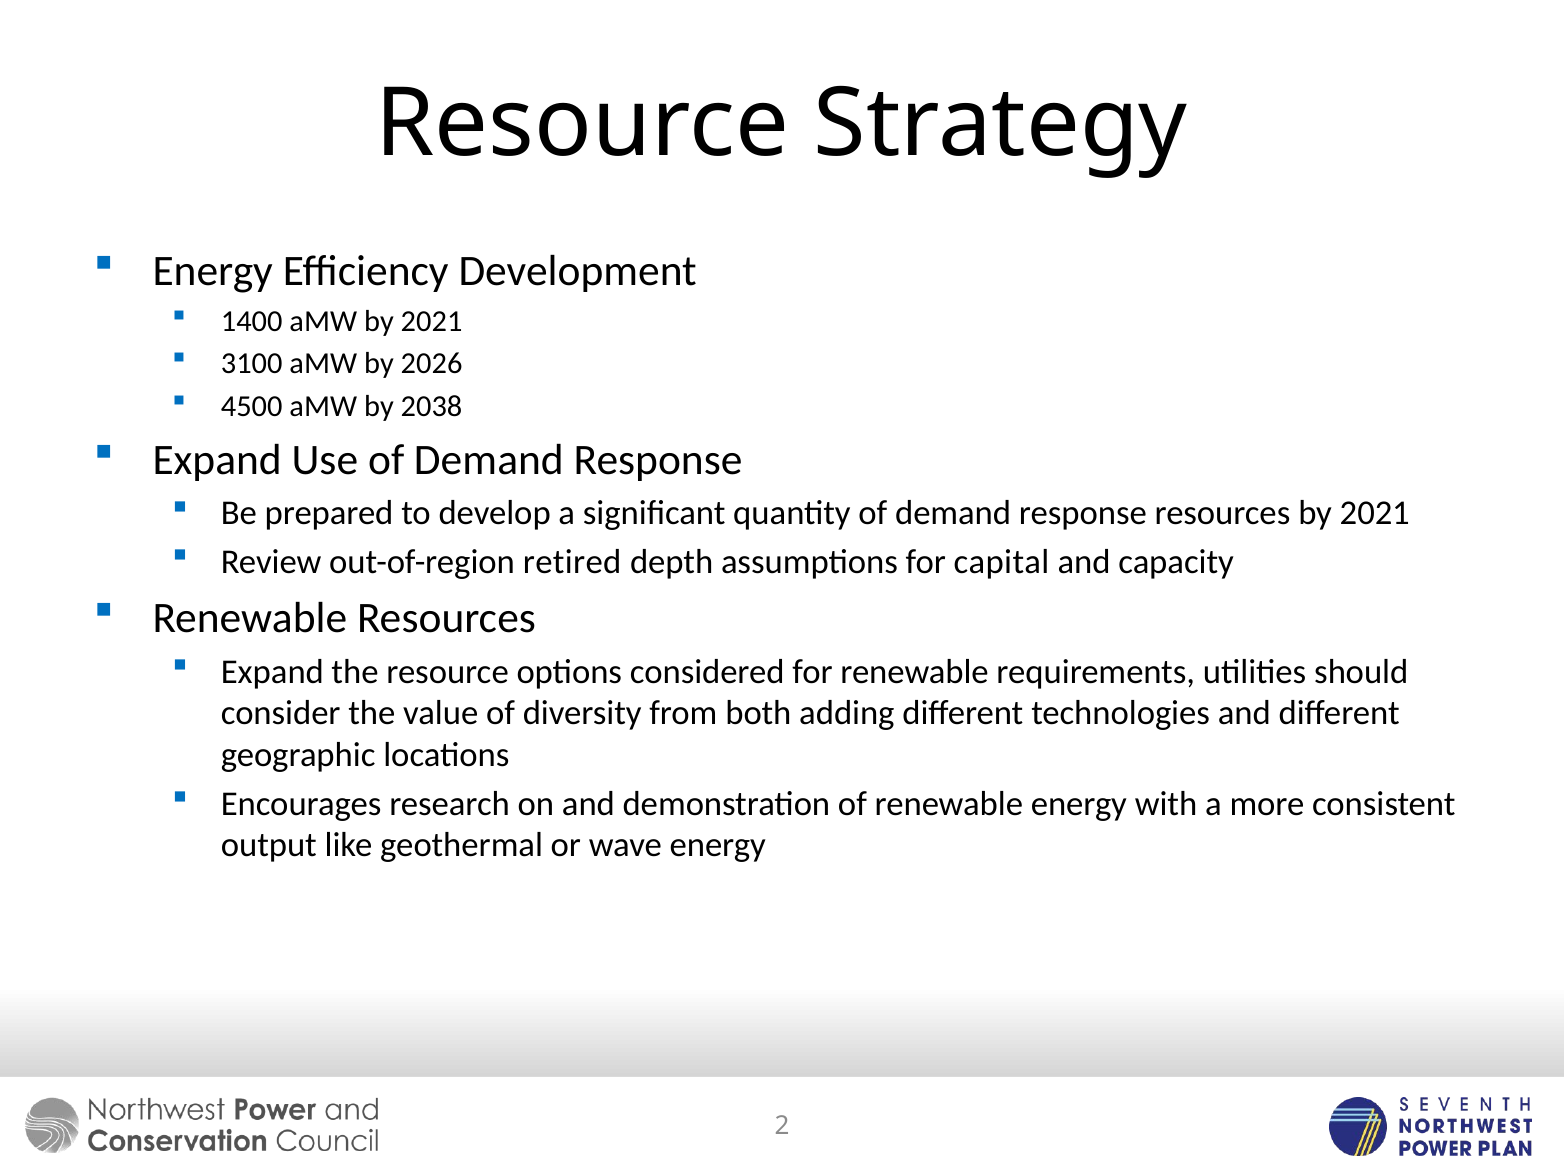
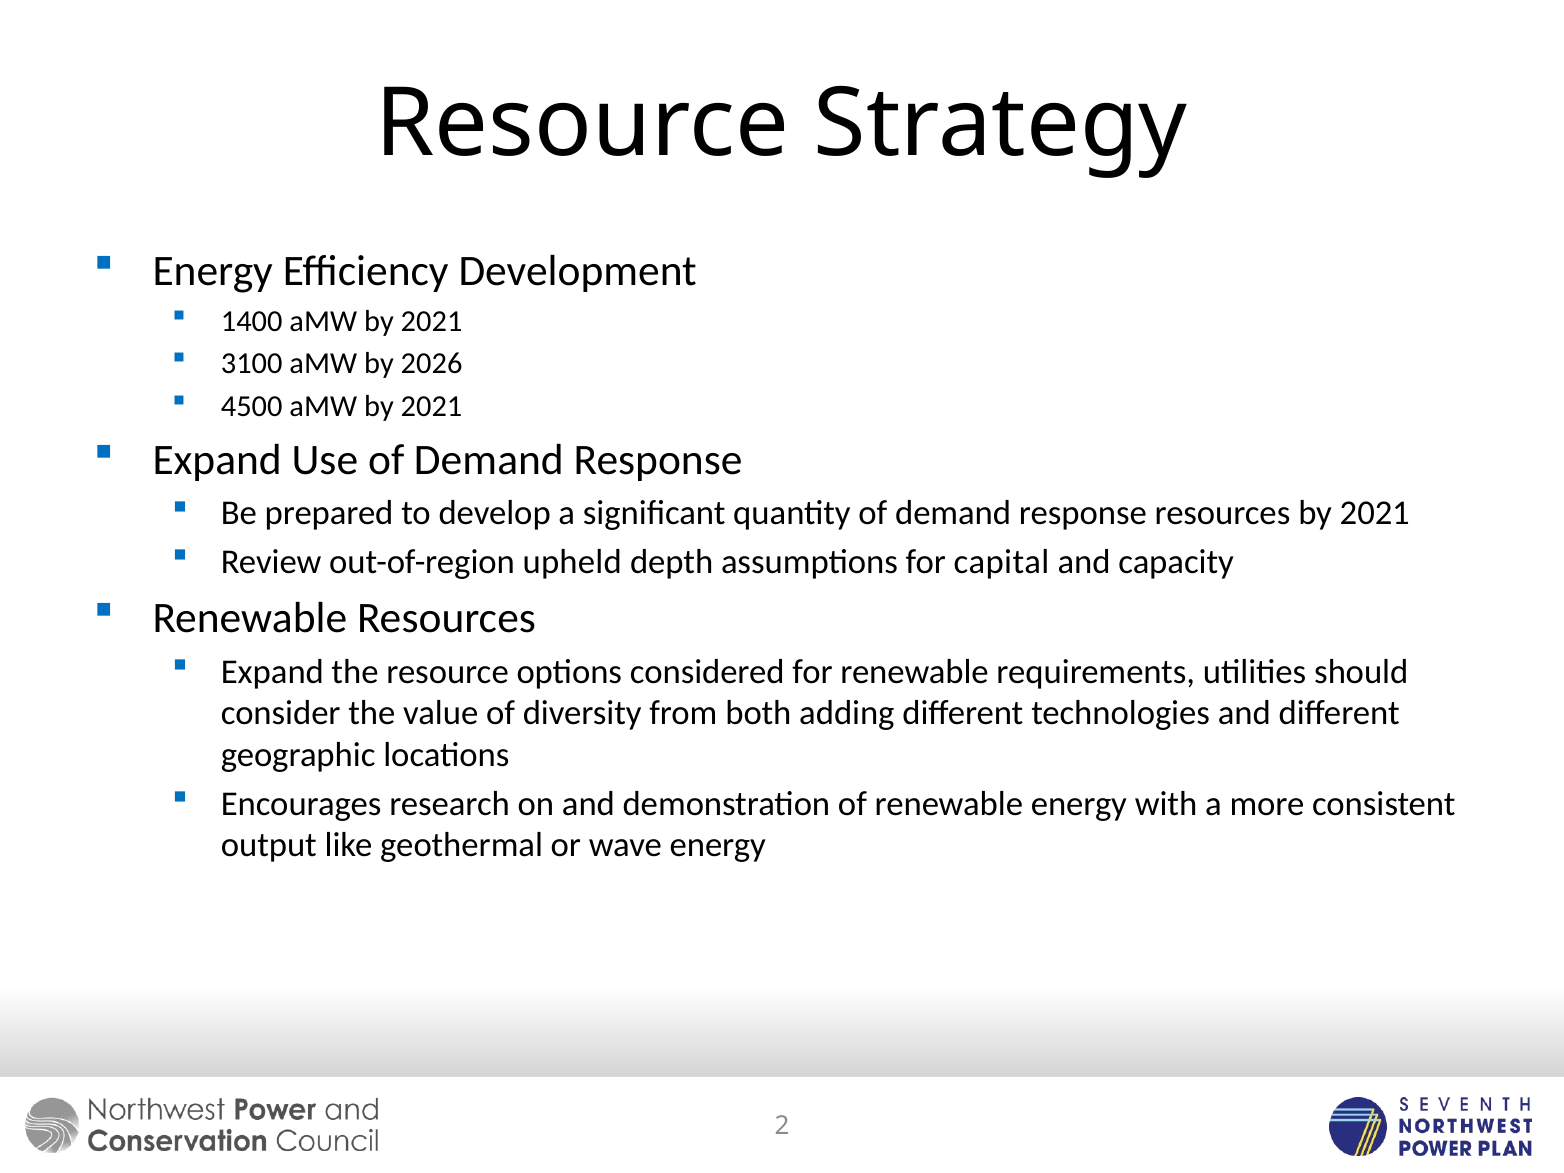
4500 aMW by 2038: 2038 -> 2021 (432, 406)
retired: retired -> upheld (572, 562)
